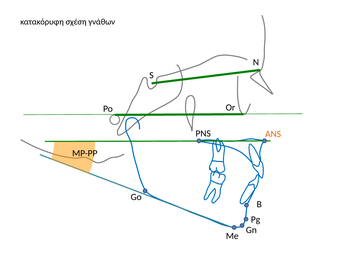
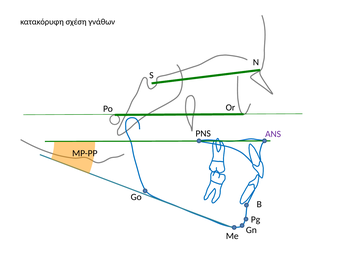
ANS colour: orange -> purple (273, 134)
